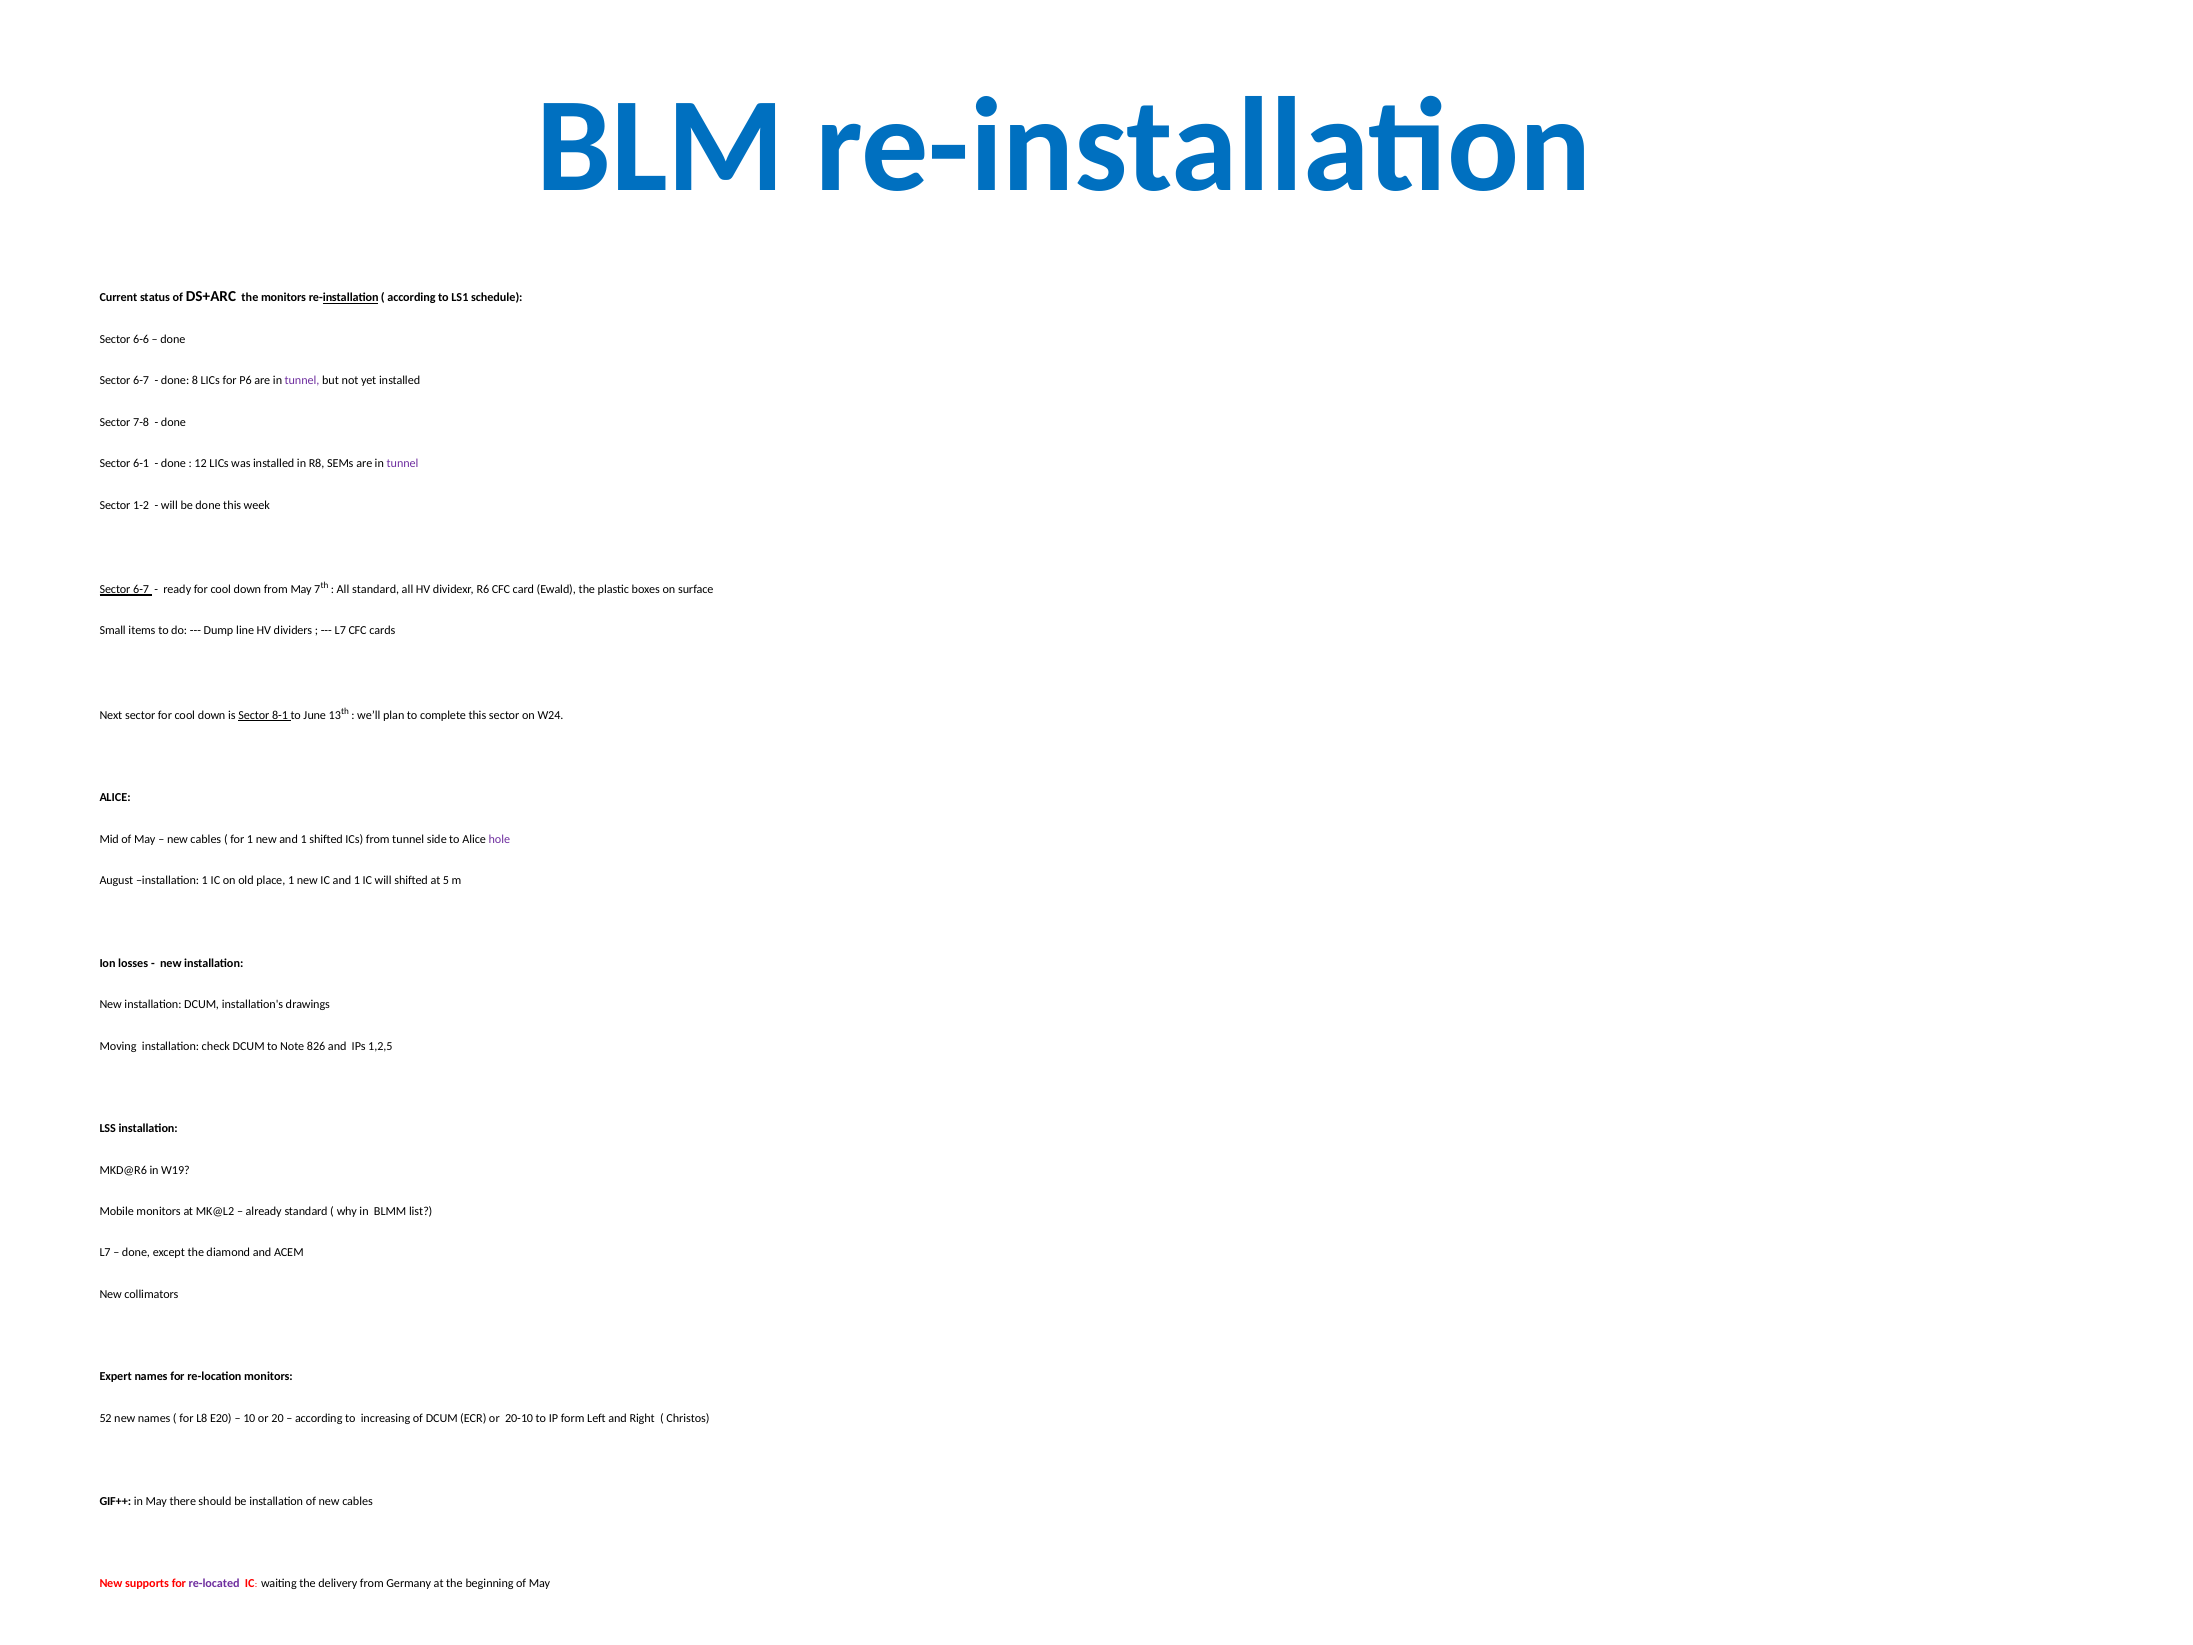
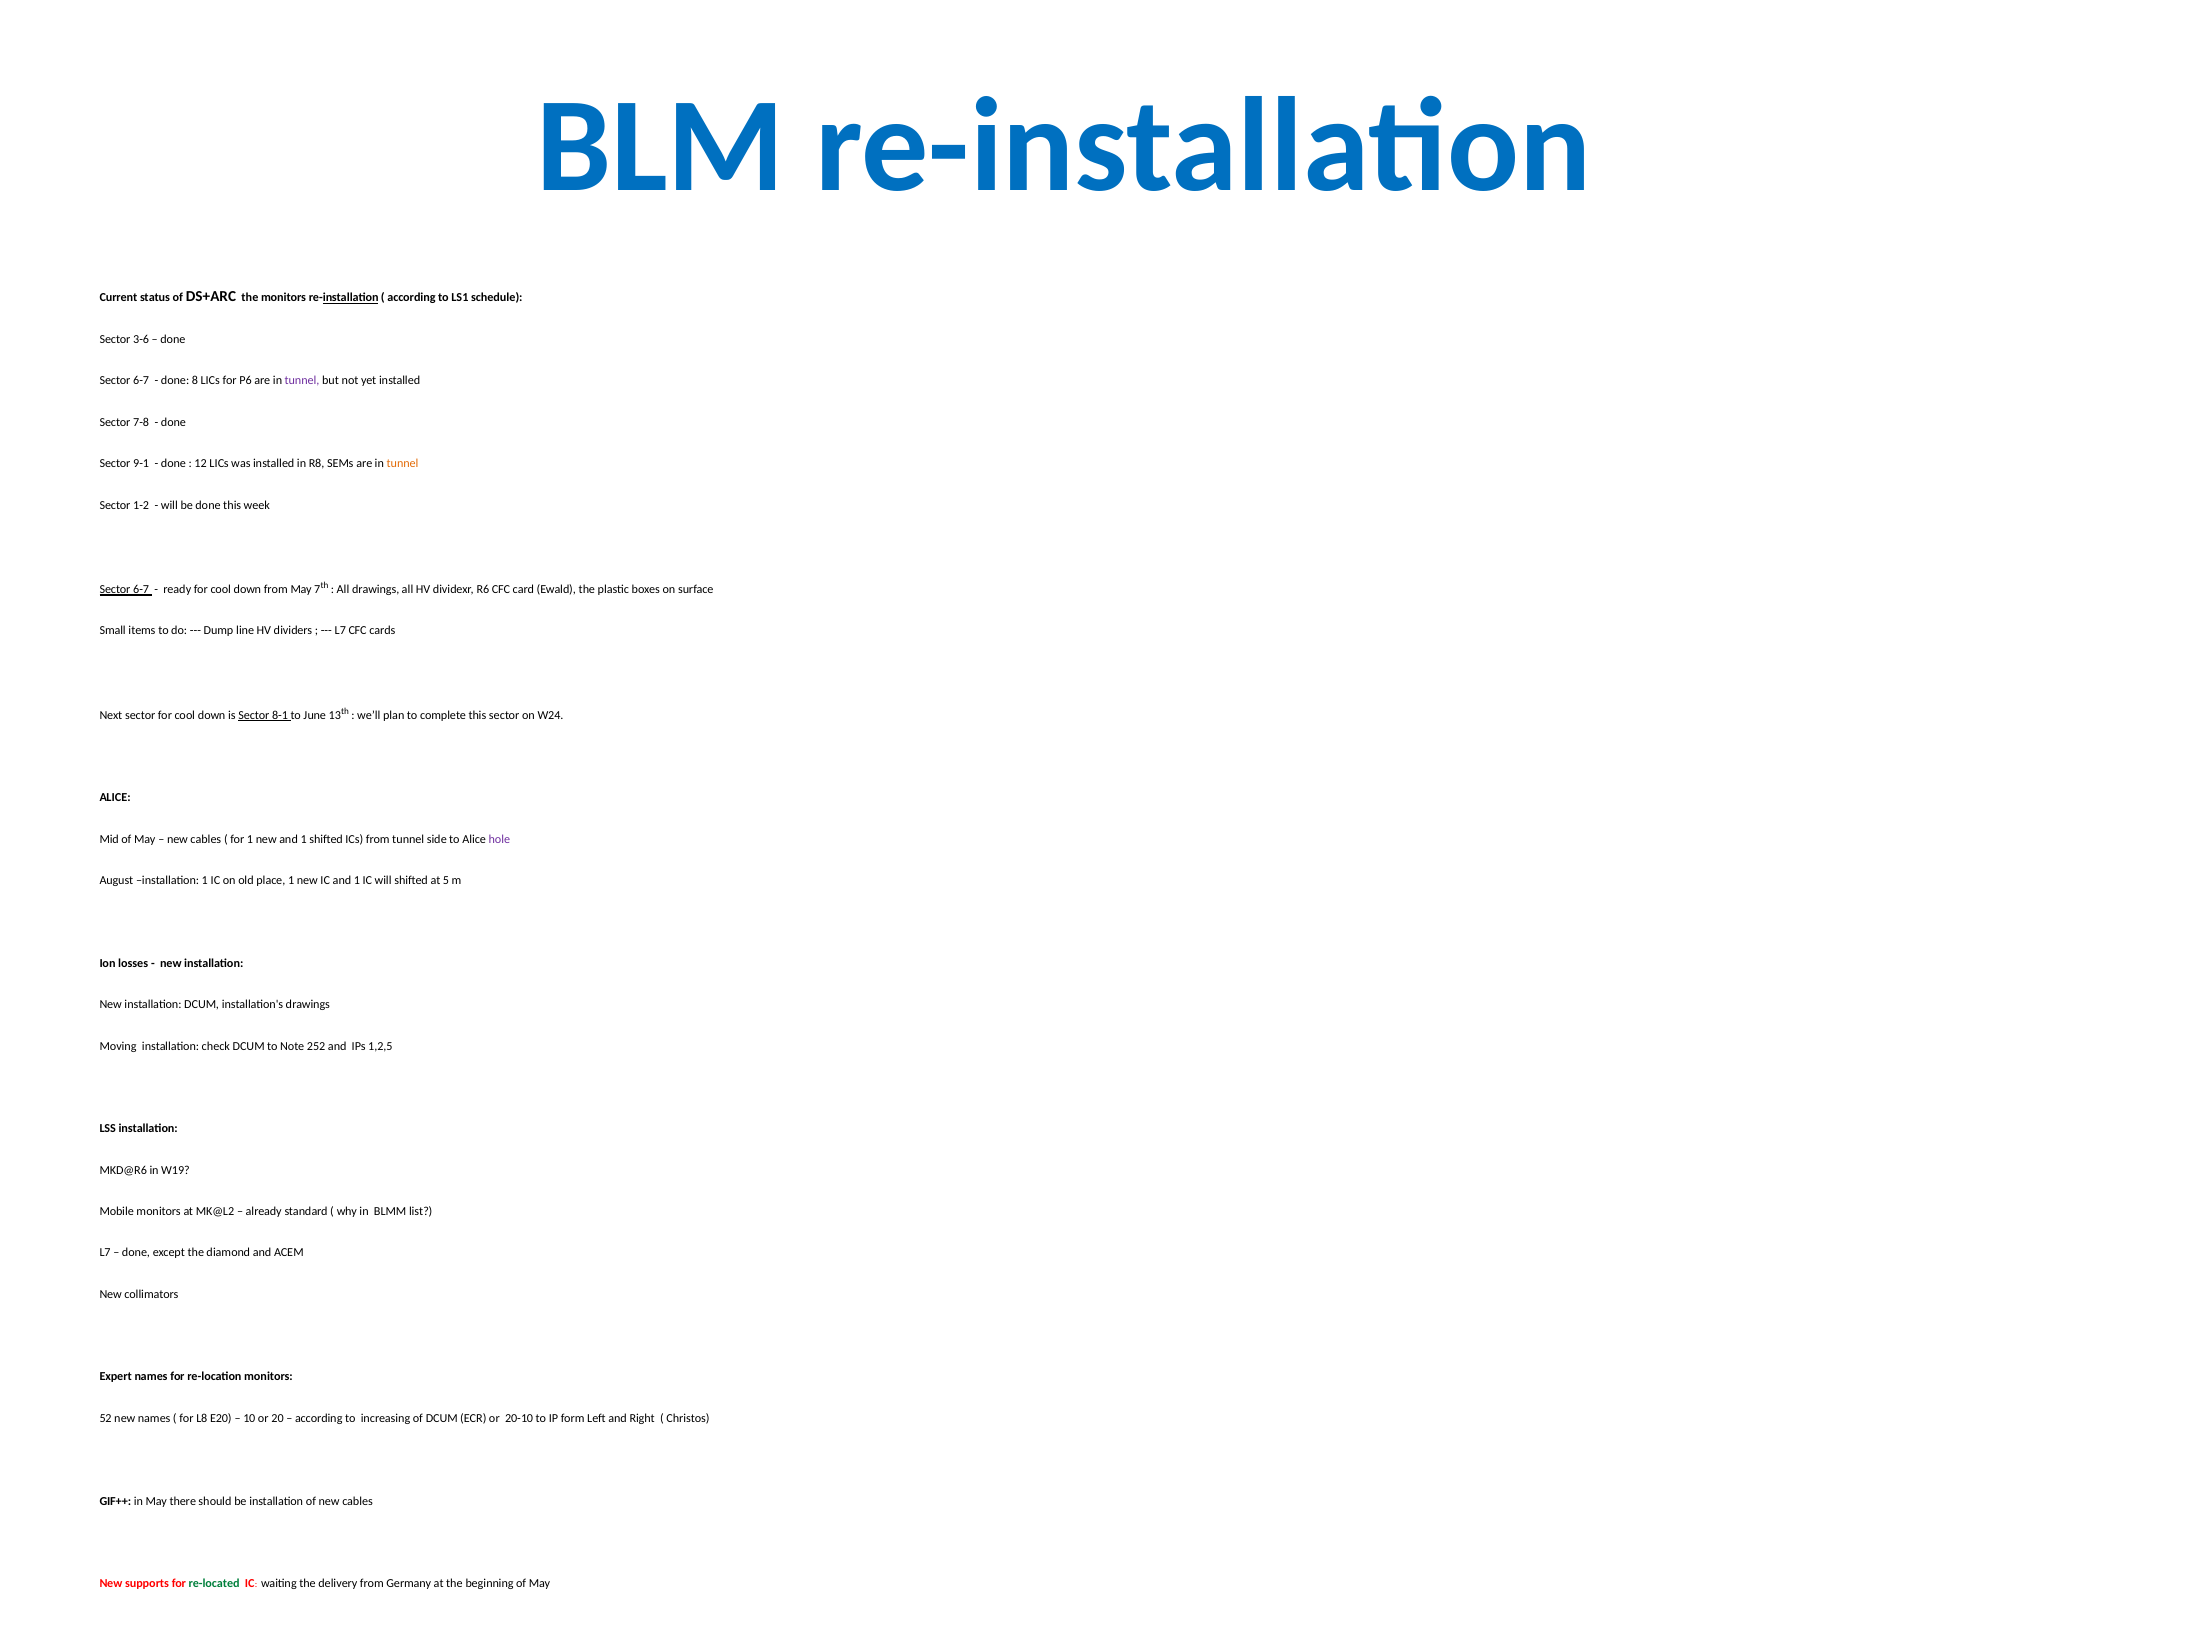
6-6: 6-6 -> 3-6 (141, 340)
6-1: 6-1 -> 9-1 (141, 464)
tunnel colour: purple -> orange (403, 464)
All standard: standard -> drawings (376, 589)
826: 826 -> 252 (316, 1046)
re-located colour: purple -> green (214, 1583)
